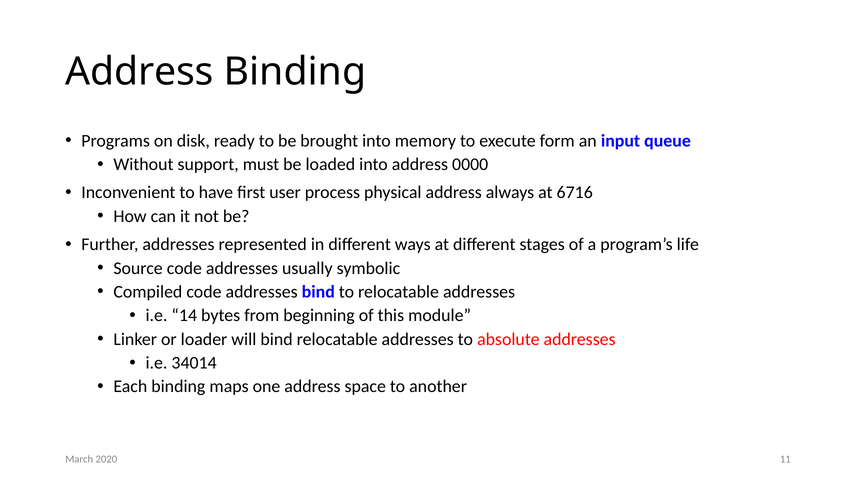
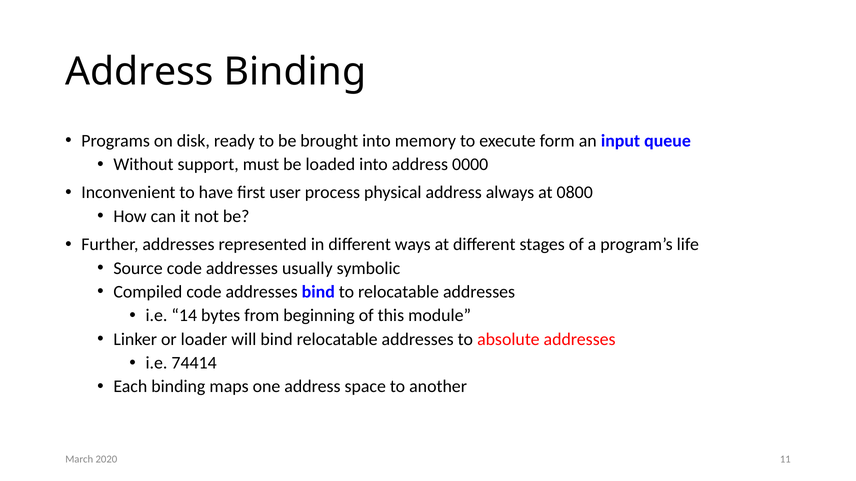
6716: 6716 -> 0800 (575, 193)
34014: 34014 -> 74414 (194, 363)
